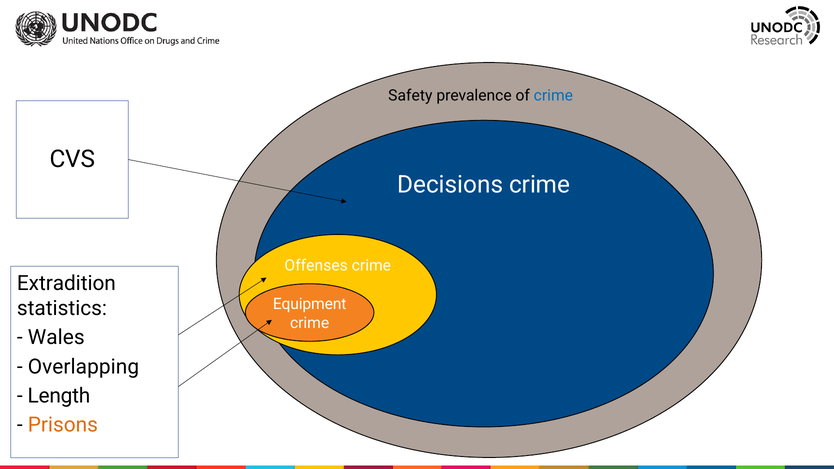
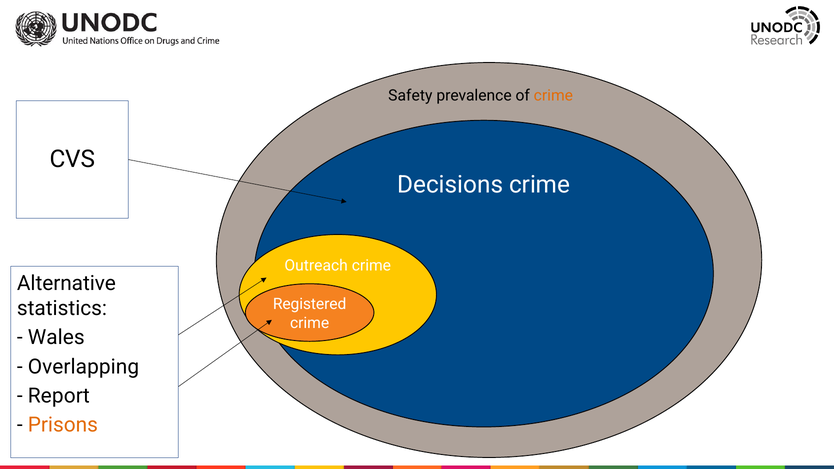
crime colour: blue -> orange (553, 96)
Offenses: Offenses -> Outreach (316, 266)
Extradition: Extradition -> Alternative (66, 283)
Equipment: Equipment -> Registered (310, 304)
Length: Length -> Report (59, 396)
